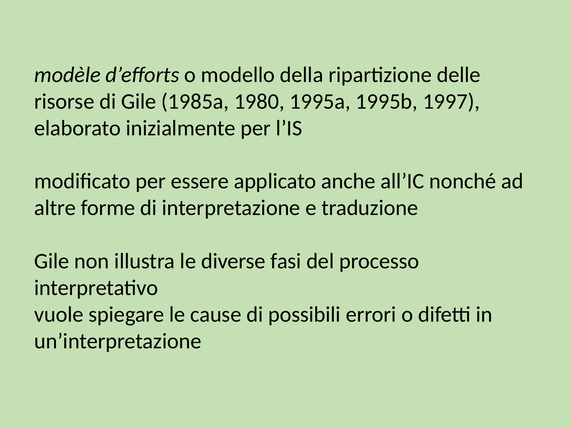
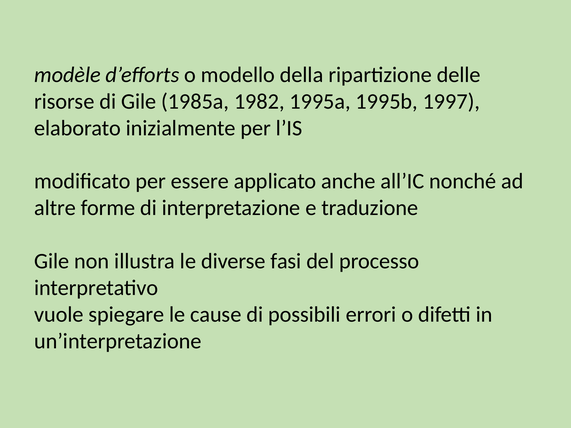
1980: 1980 -> 1982 (259, 101)
